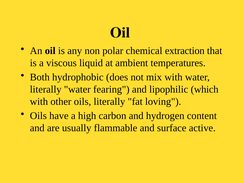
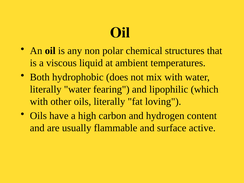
extraction: extraction -> structures (185, 51)
